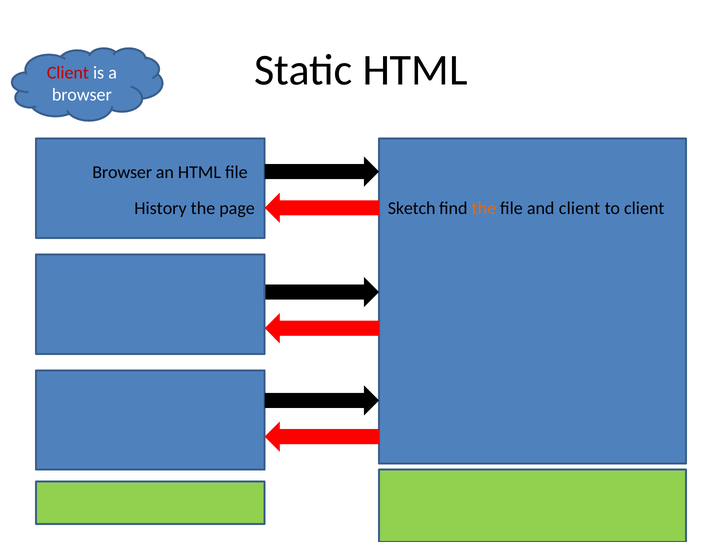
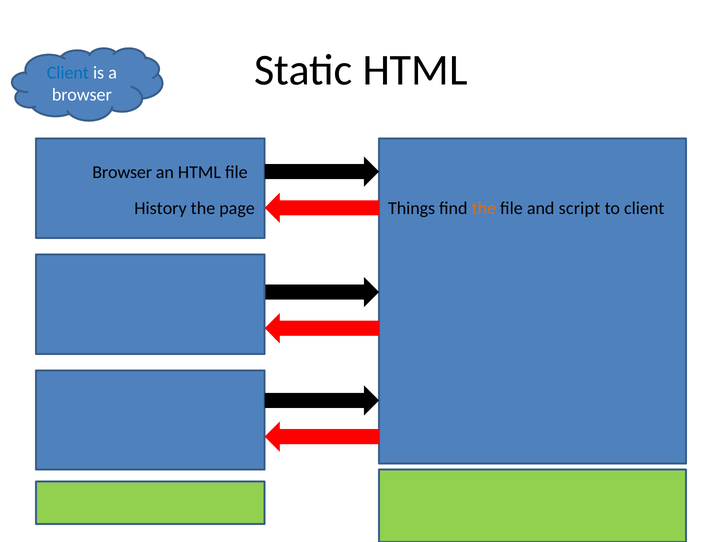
Client colour: red -> blue (68, 73)
Sketch: Sketch -> Things (412, 208)
and client: client -> script (579, 208)
